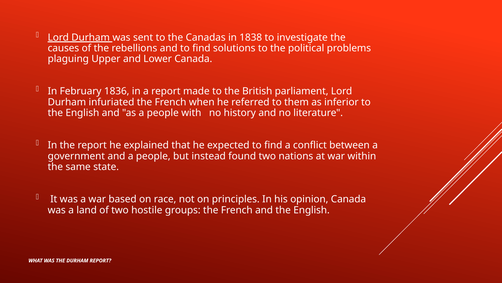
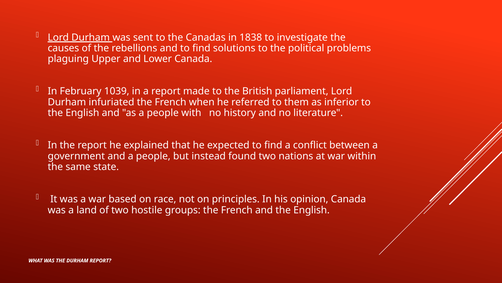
1836: 1836 -> 1039 (117, 91)
